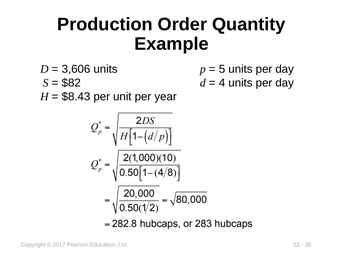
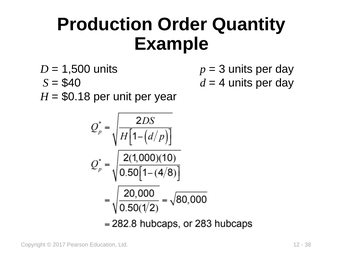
3,606: 3,606 -> 1,500 (76, 69)
5: 5 -> 3 (222, 69)
$82: $82 -> $40 (71, 83)
$8.43: $8.43 -> $0.18 (76, 97)
